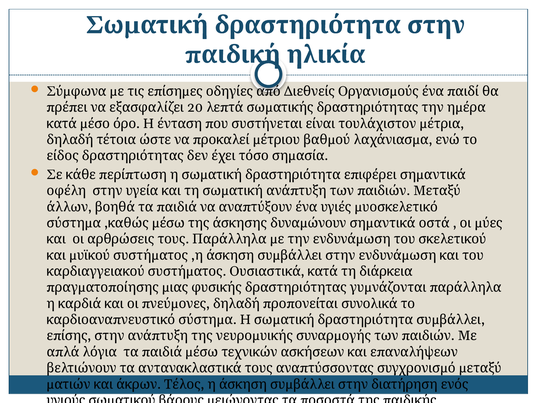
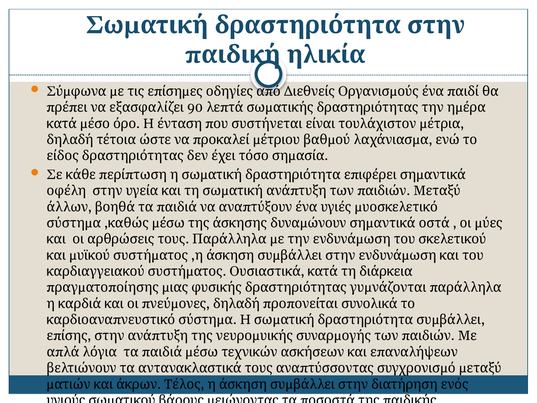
20: 20 -> 90 (195, 107)
